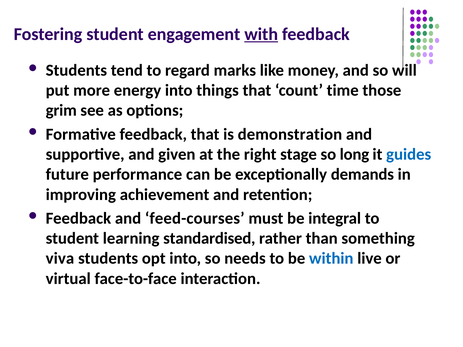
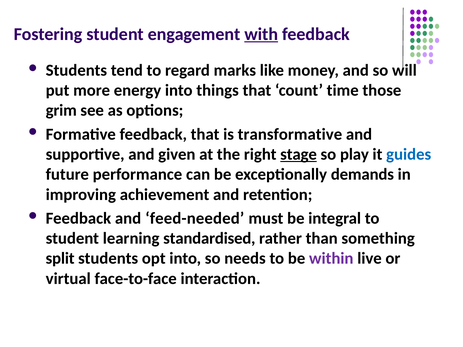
demonstration: demonstration -> transformative (290, 134)
stage underline: none -> present (299, 155)
long: long -> play (354, 155)
feed-courses: feed-courses -> feed-needed (195, 219)
viva: viva -> split (60, 259)
within colour: blue -> purple (331, 259)
